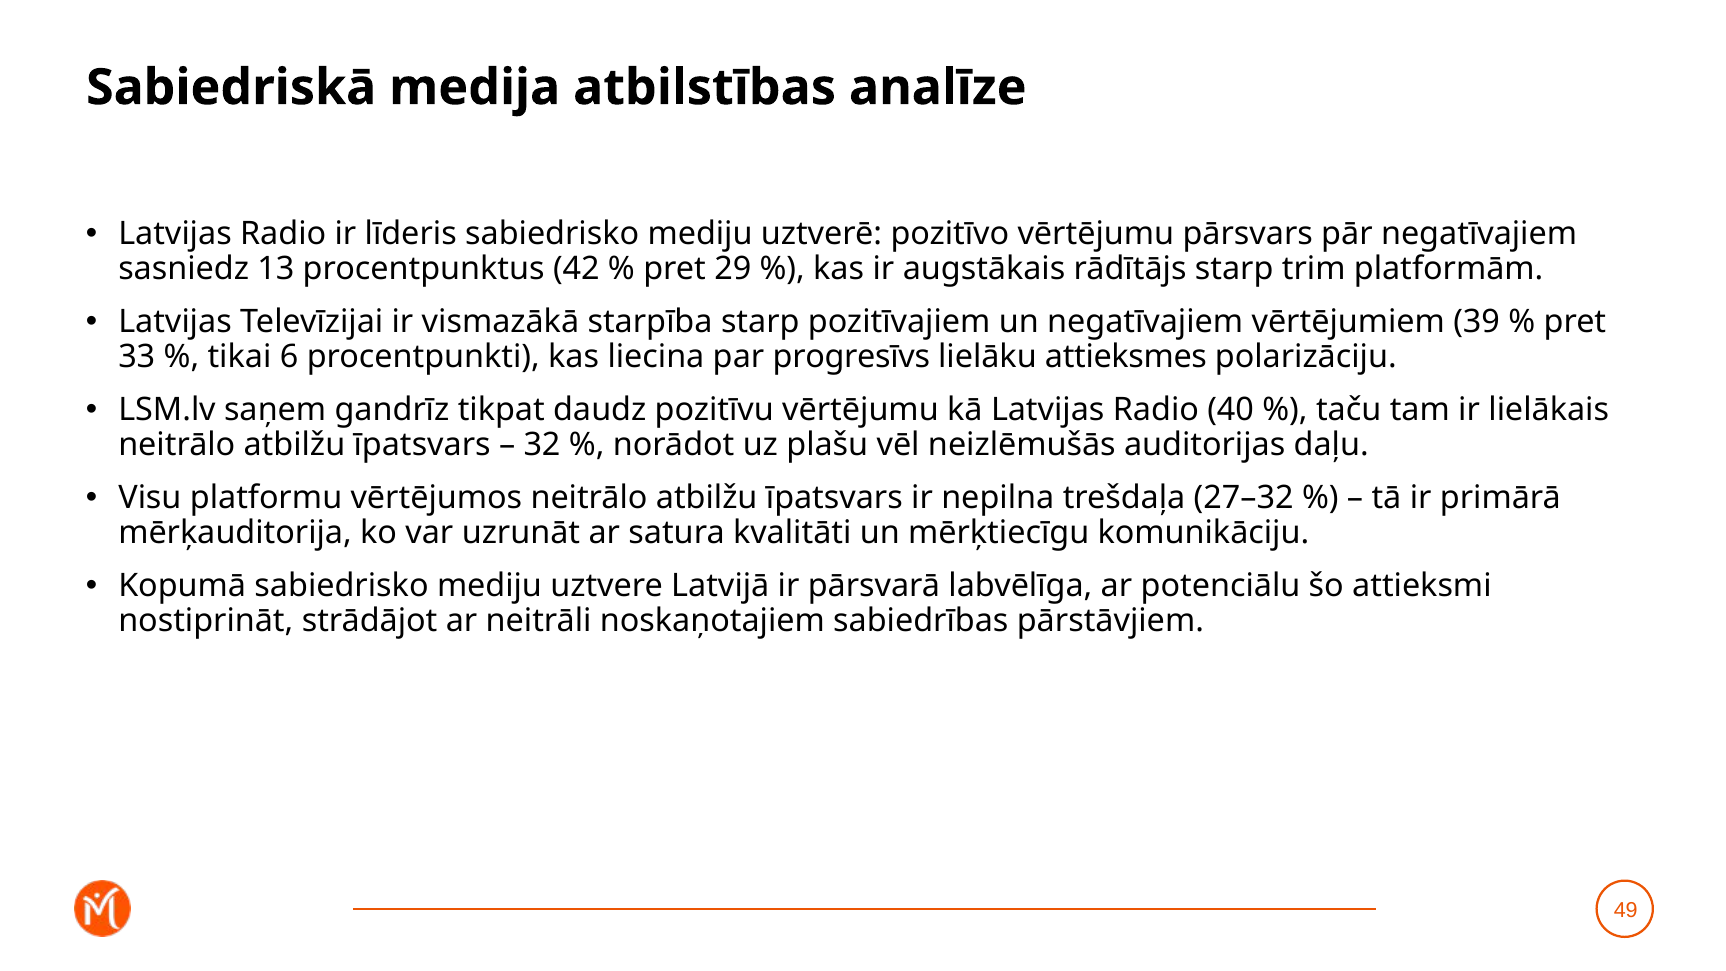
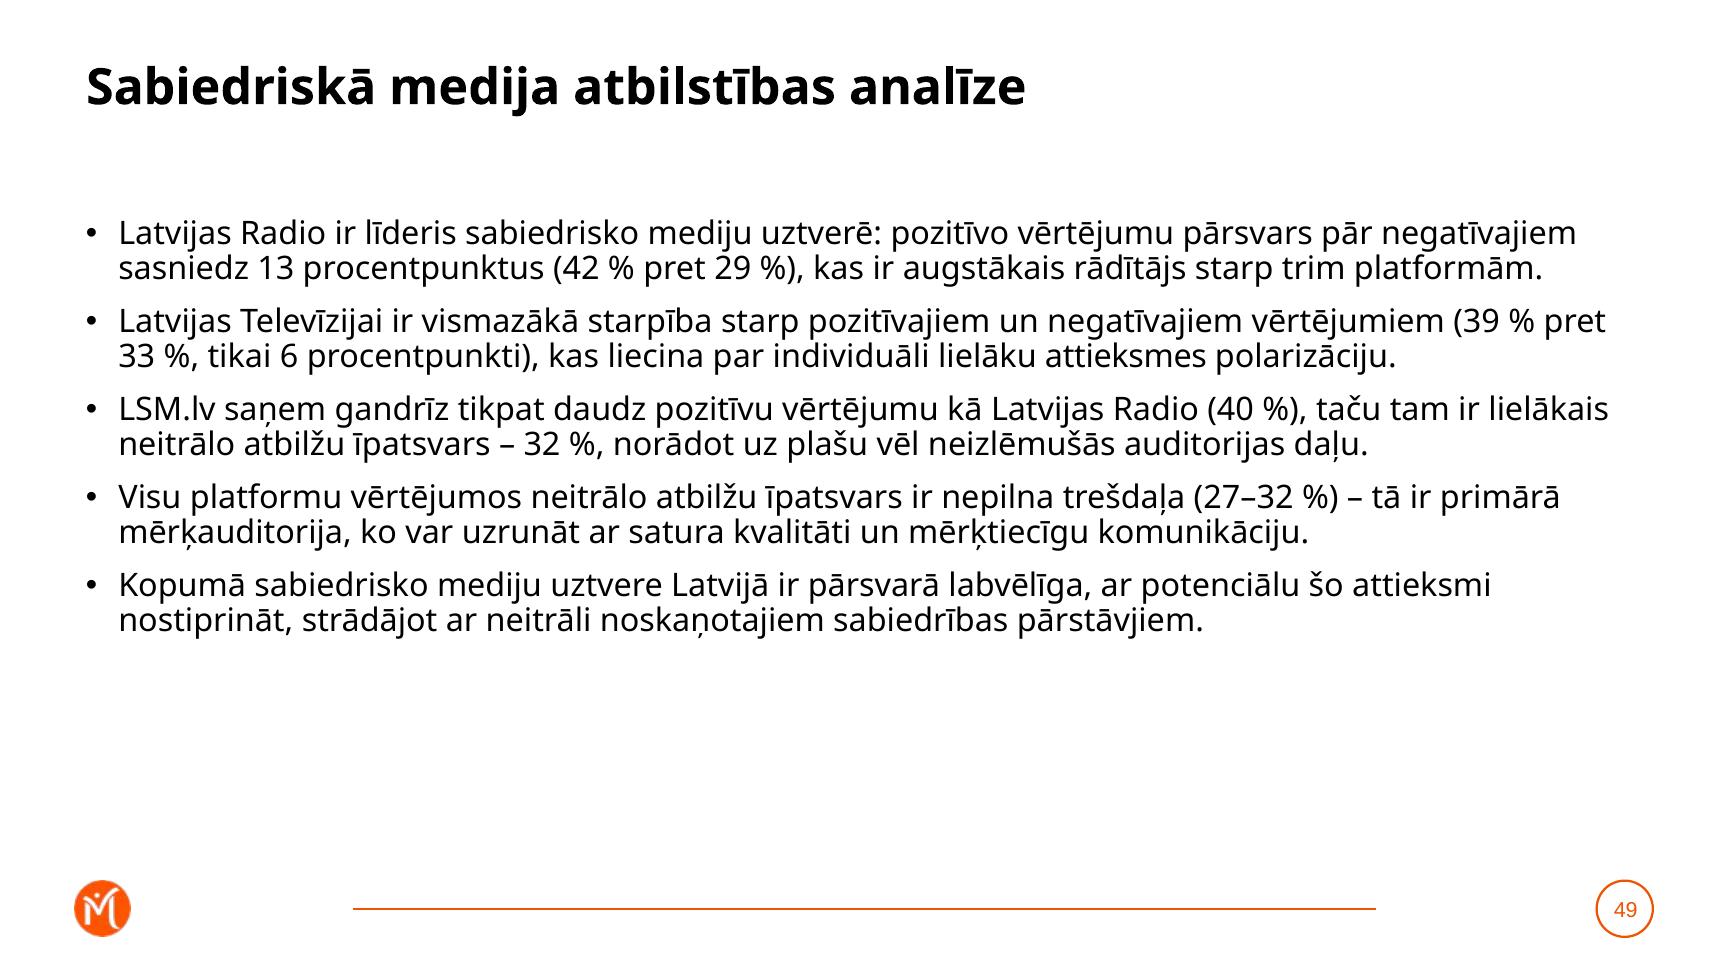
progresīvs: progresīvs -> individuāli (851, 357)
